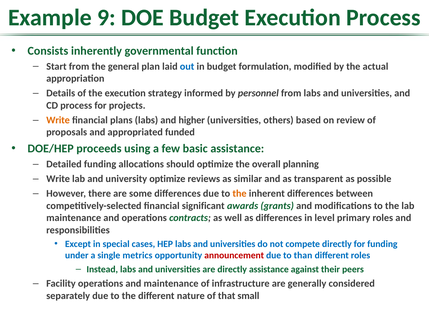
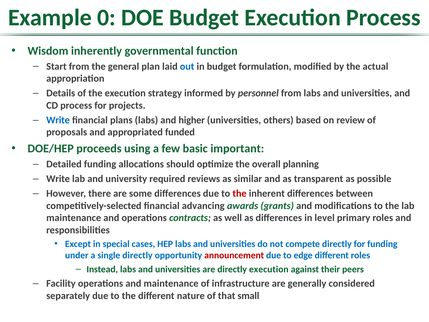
9: 9 -> 0 (107, 18)
Consists: Consists -> Wisdom (48, 51)
Write colour: orange -> blue (58, 120)
basic assistance: assistance -> important (237, 148)
university optimize: optimize -> required (167, 179)
the colour: orange -> red (240, 193)
significant: significant -> advancing (203, 206)
single metrics: metrics -> directly (137, 255)
than: than -> edge (303, 255)
directly assistance: assistance -> execution (269, 269)
